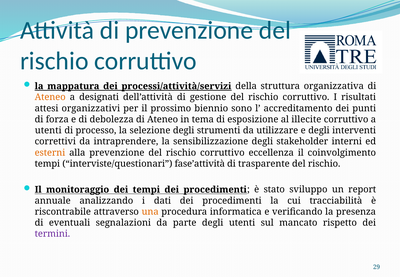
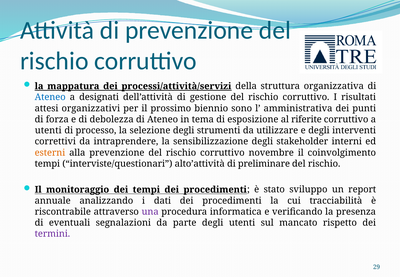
Ateneo colour: orange -> blue (50, 97)
accreditamento: accreditamento -> amministrativa (298, 108)
illecite: illecite -> riferite (306, 119)
eccellenza: eccellenza -> novembre (271, 153)
fase’attività: fase’attività -> alto’attività (200, 164)
trasparente: trasparente -> preliminare (264, 164)
una colour: orange -> purple (150, 212)
